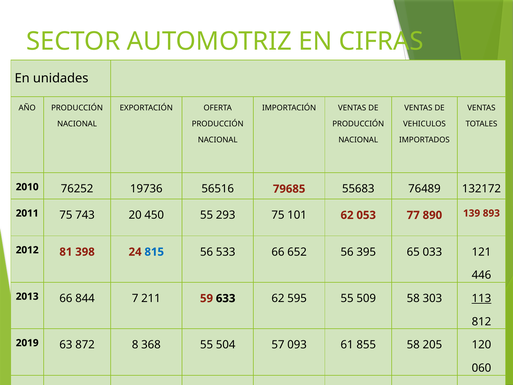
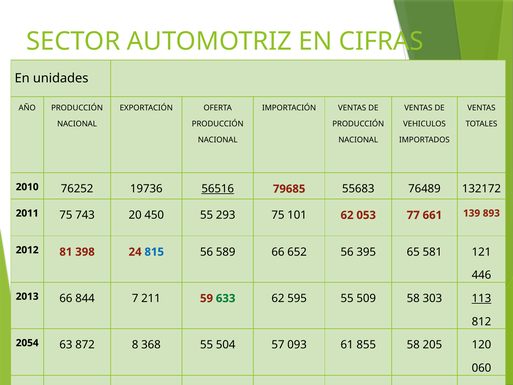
56516 underline: none -> present (218, 189)
890: 890 -> 661 (432, 215)
533: 533 -> 589 (226, 252)
033: 033 -> 581 (432, 252)
633 colour: black -> green (226, 298)
2019: 2019 -> 2054 (27, 343)
